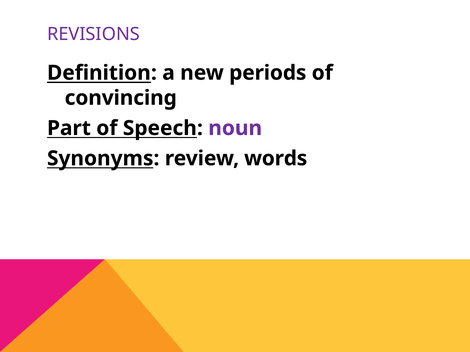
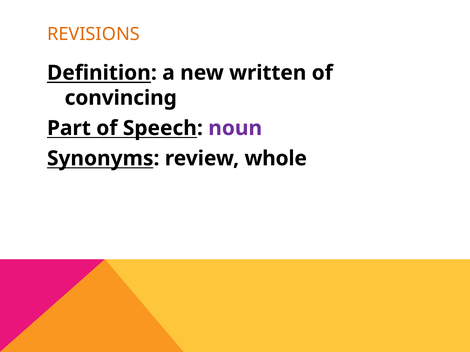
REVISIONS colour: purple -> orange (94, 34)
periods: periods -> written (268, 73)
words: words -> whole (276, 159)
